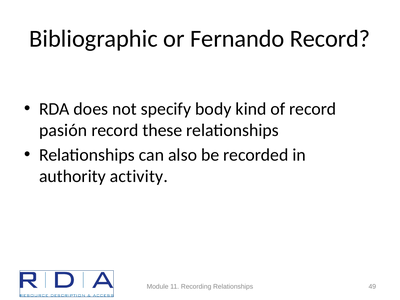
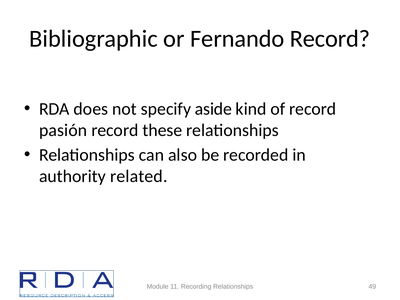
body: body -> aside (213, 109)
activity: activity -> related (139, 176)
